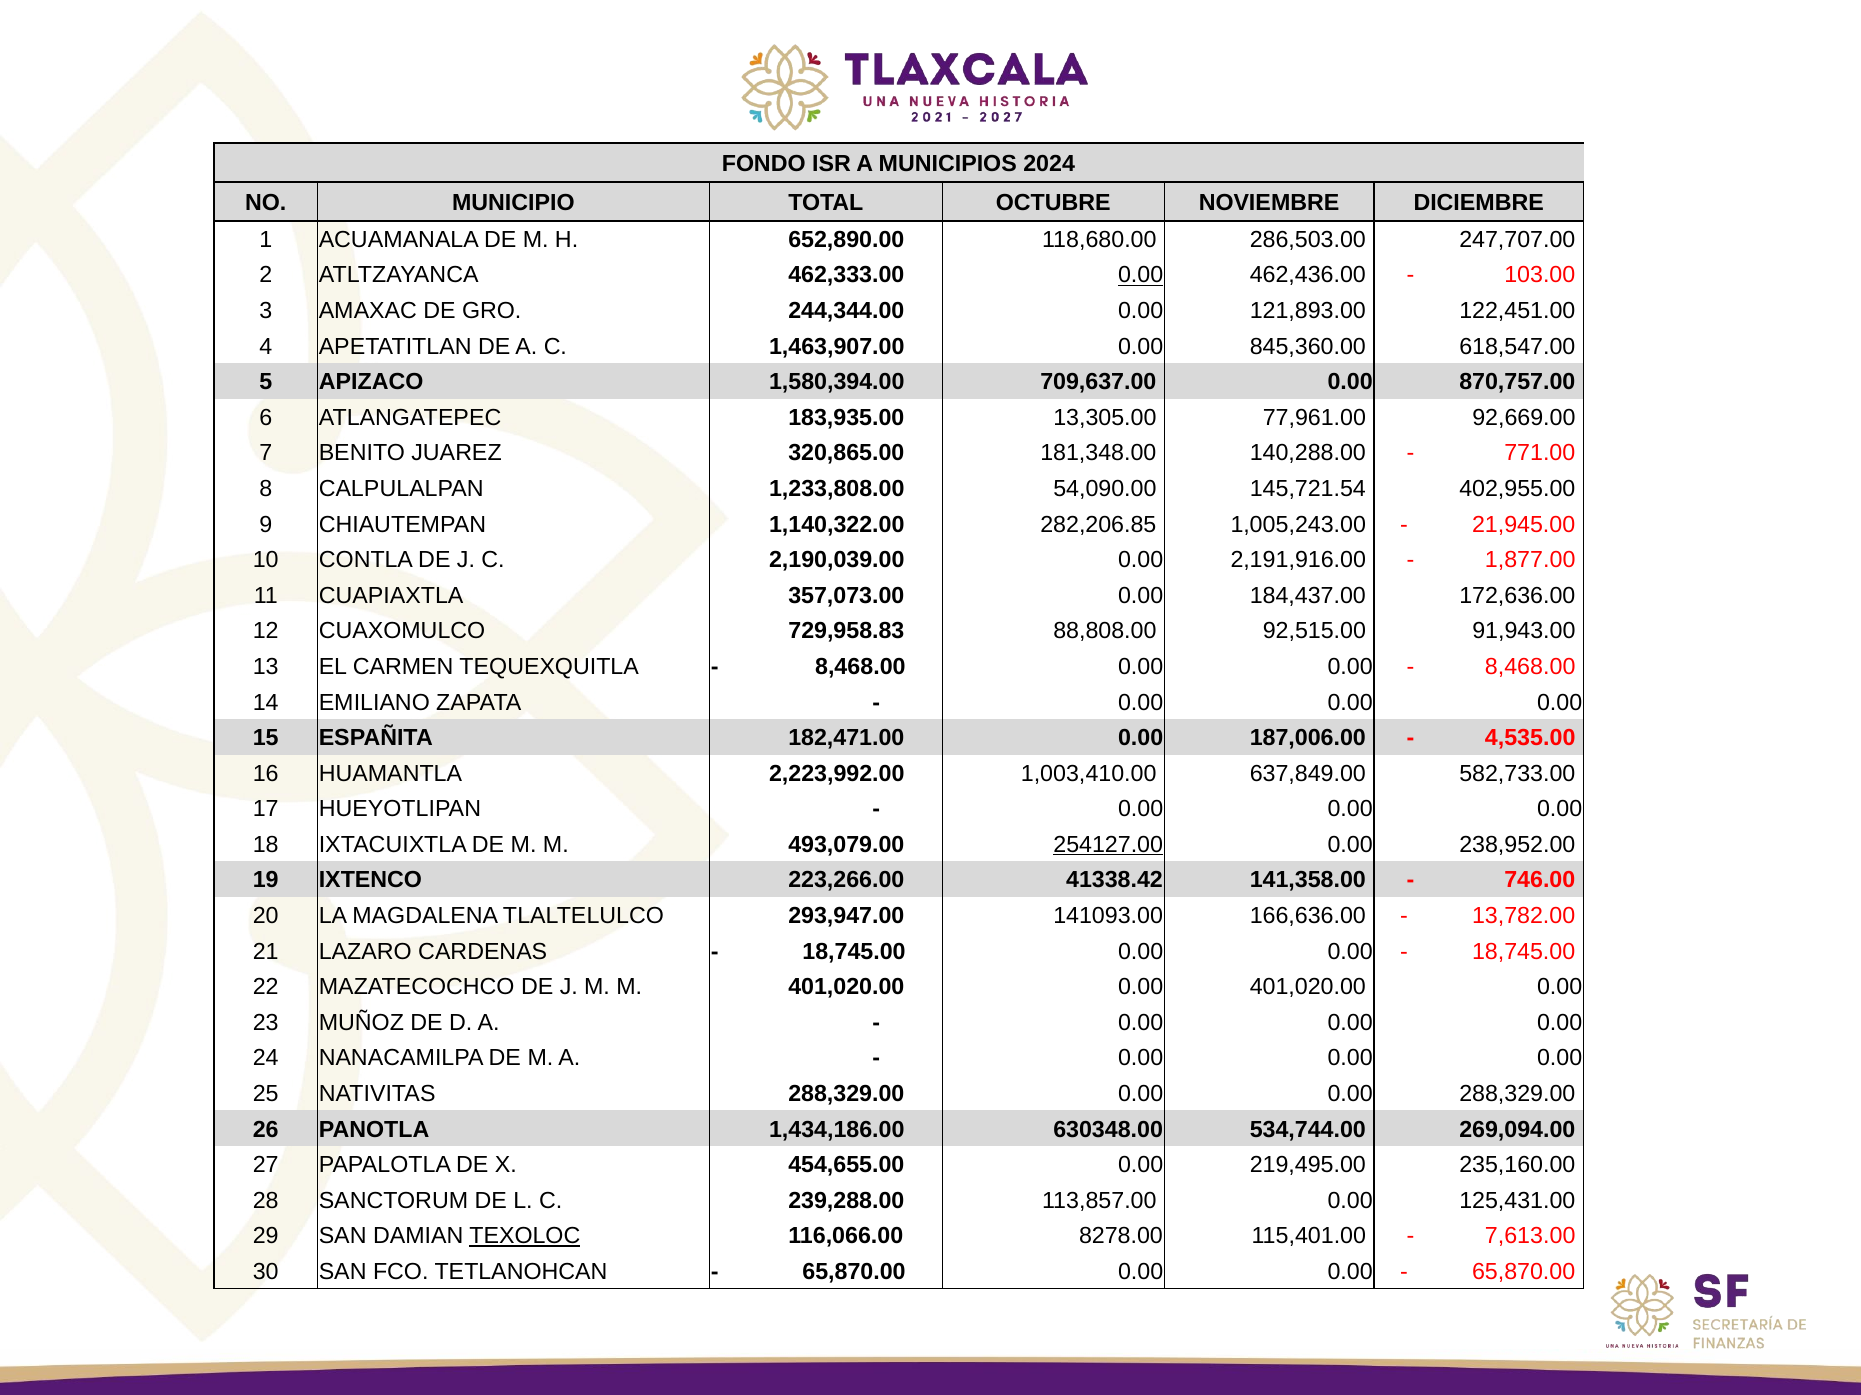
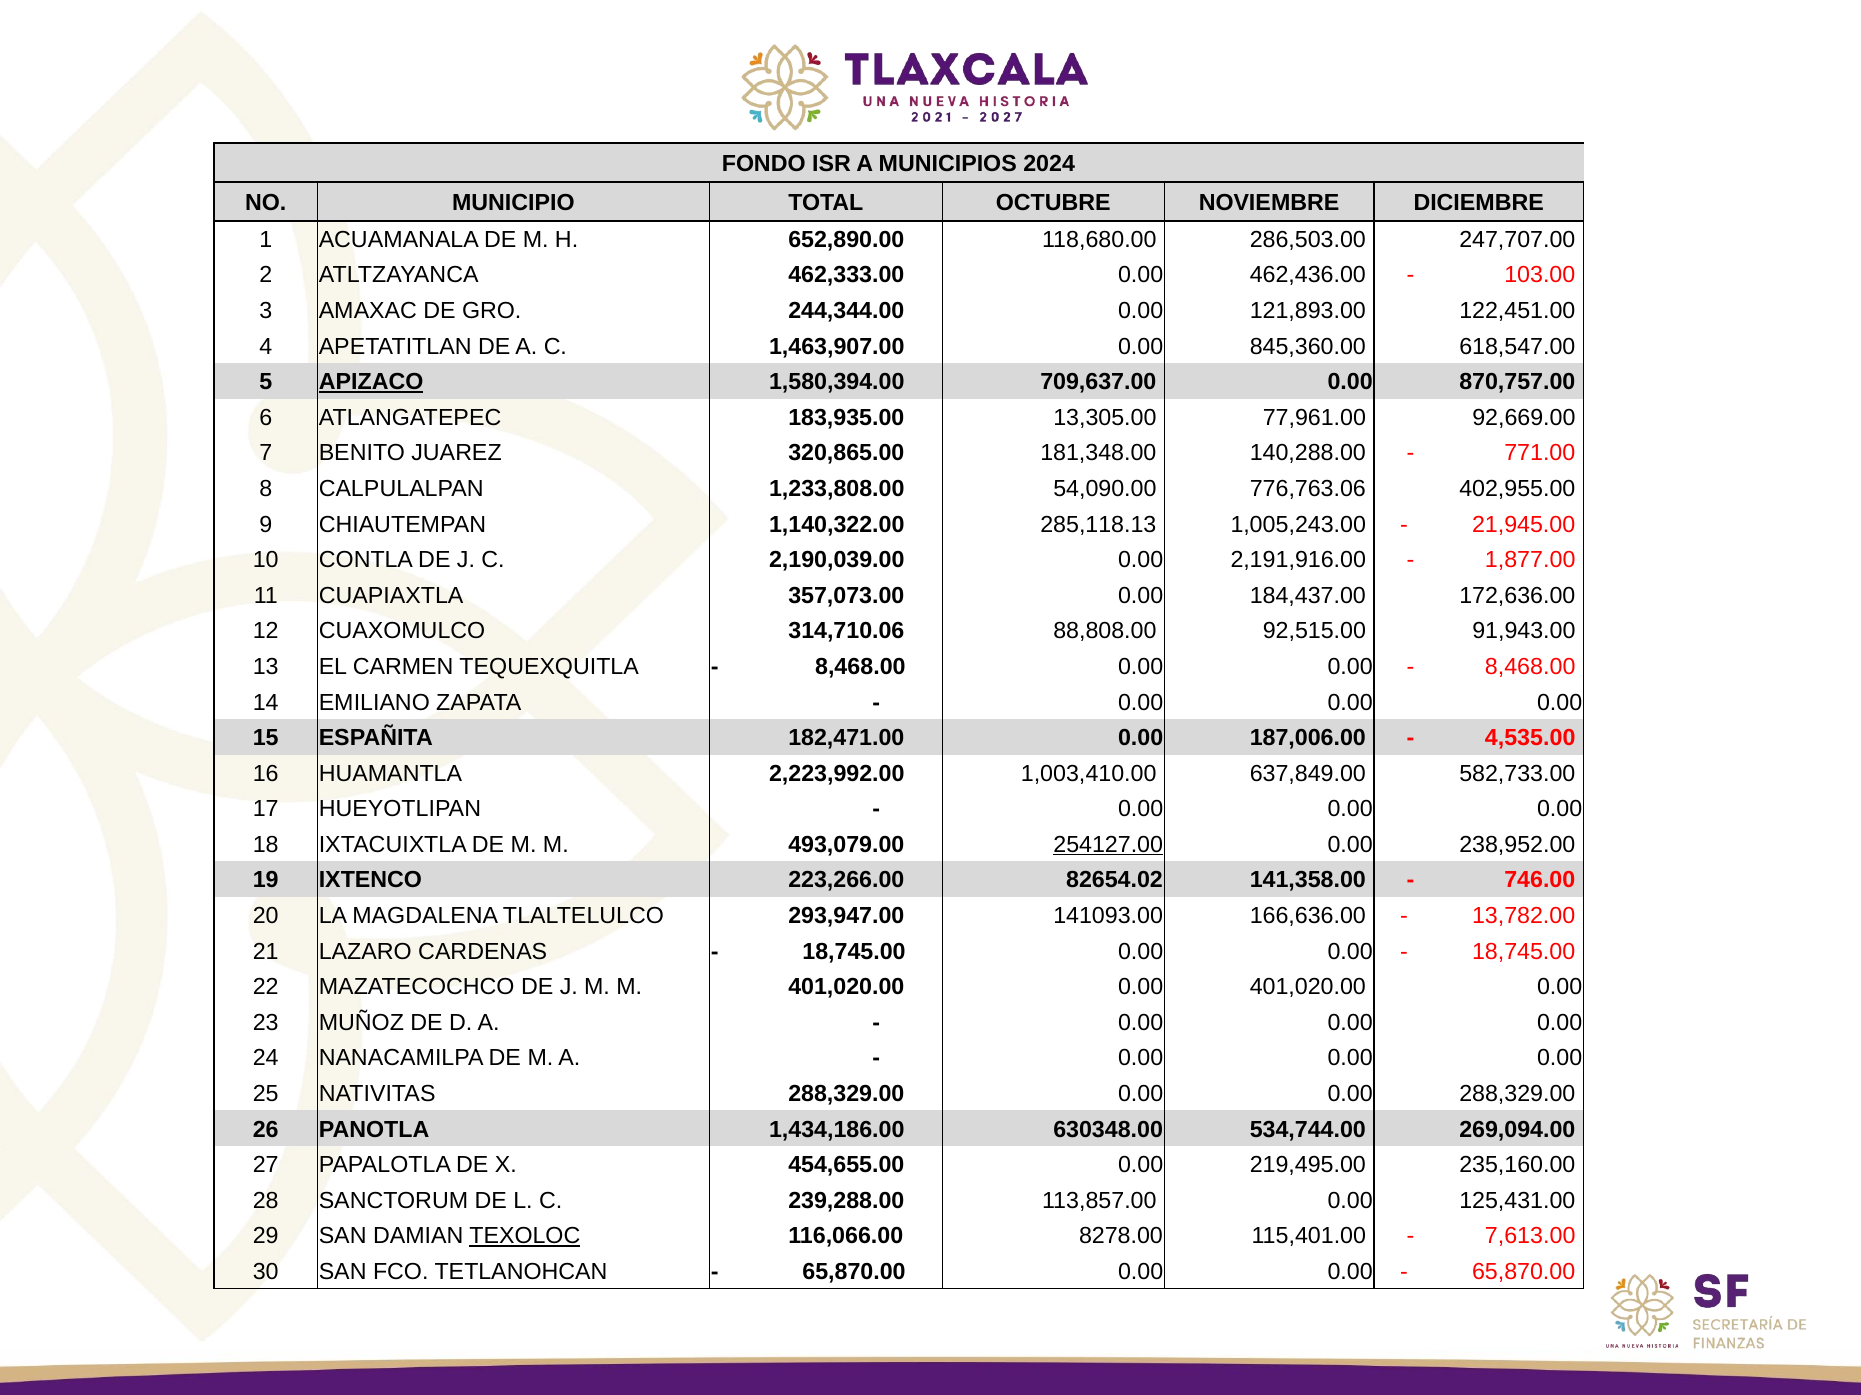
0.00 underline: present -> none (1141, 275)
APIZACO underline: none -> present (371, 382)
145,721.54: 145,721.54 -> 776,763.06 (1308, 489)
282,206.85: 282,206.85 -> 285,118.13 (1098, 525)
729,958.83: 729,958.83 -> 314,710.06 (846, 632)
41338.42: 41338.42 -> 82654.02 (1115, 881)
